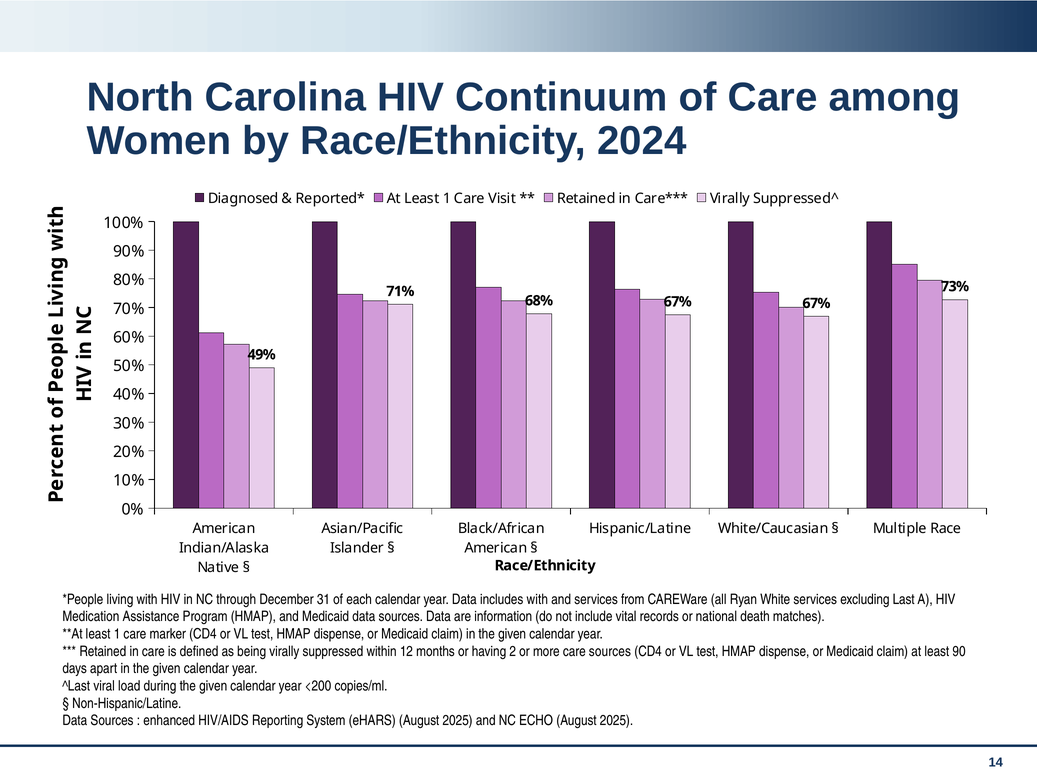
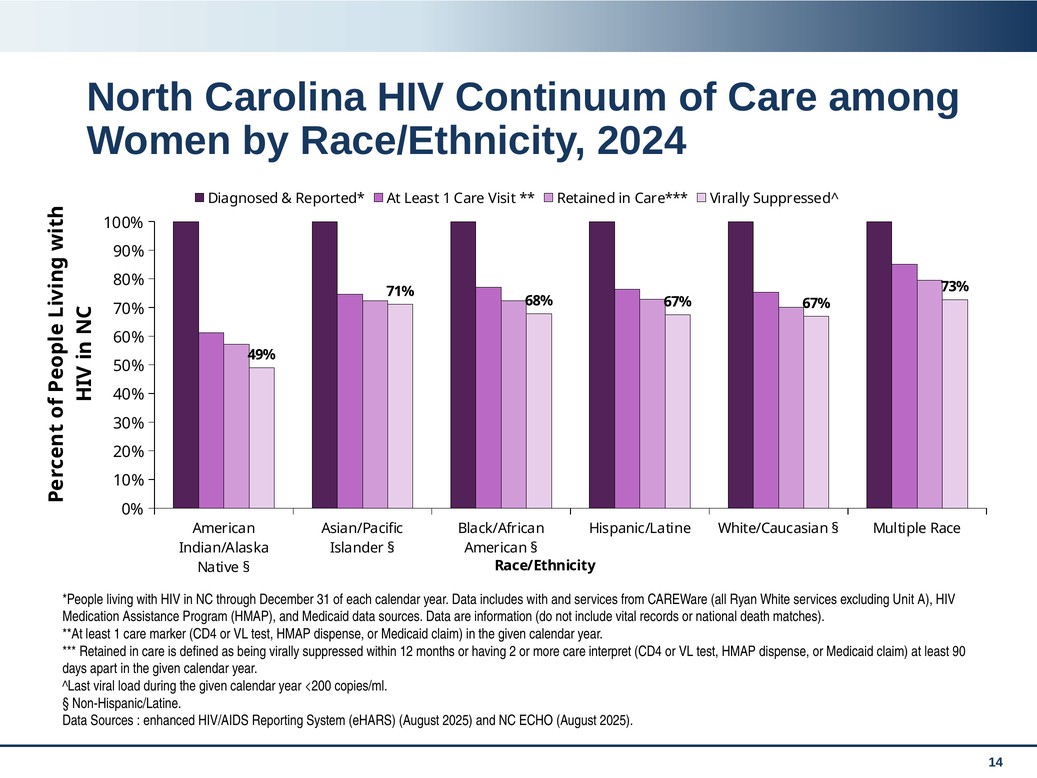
Last: Last -> Unit (903, 599)
care sources: sources -> interpret (610, 651)
